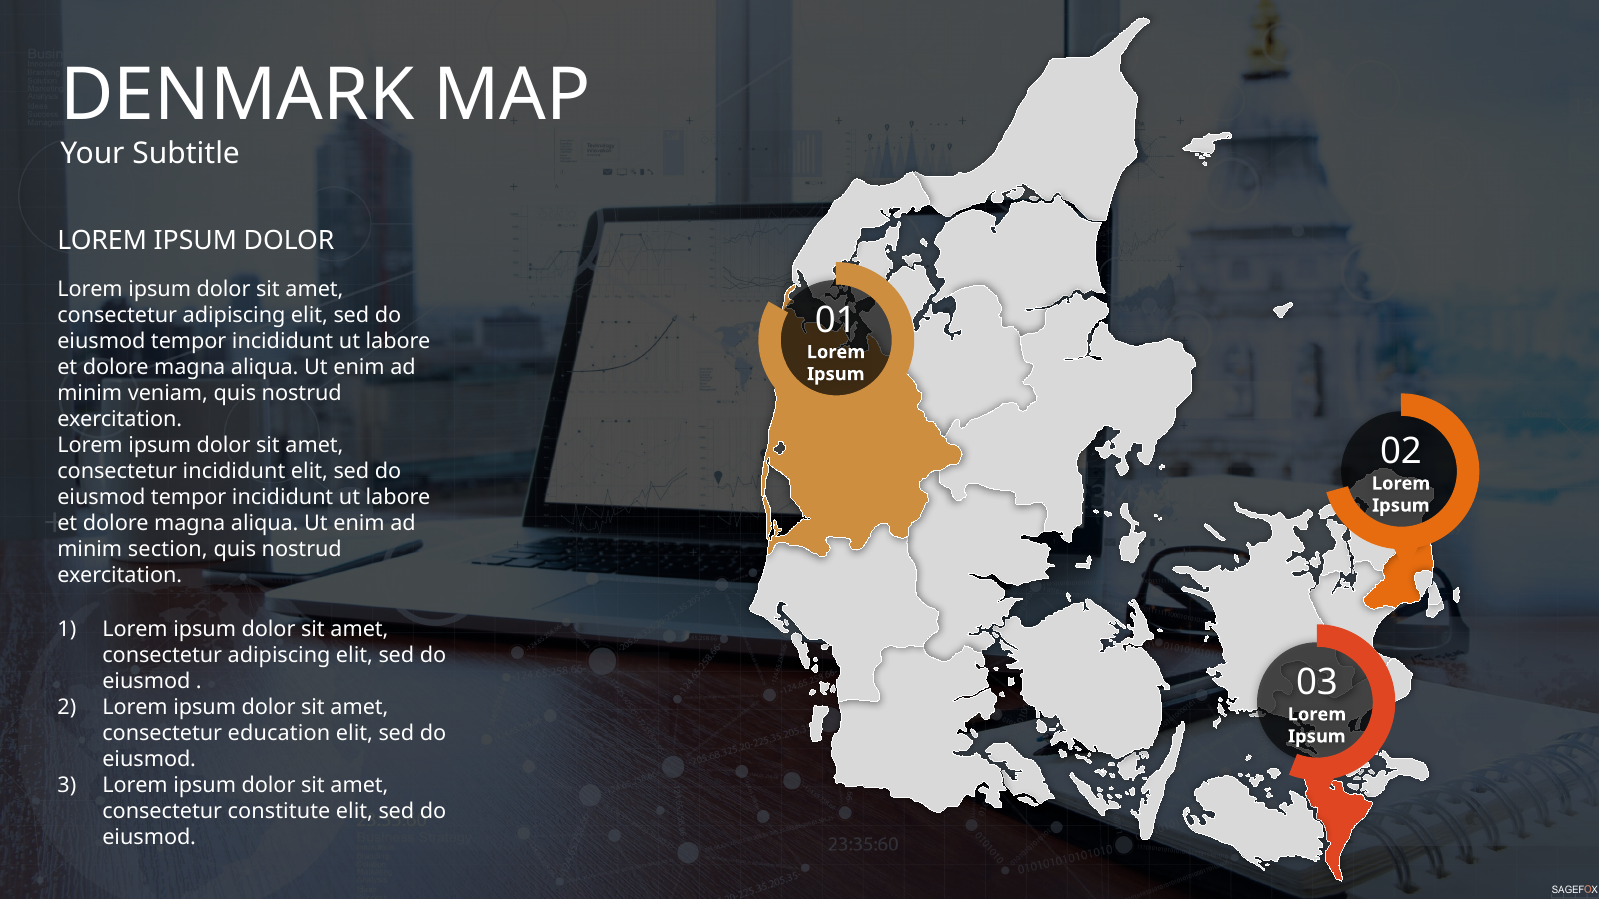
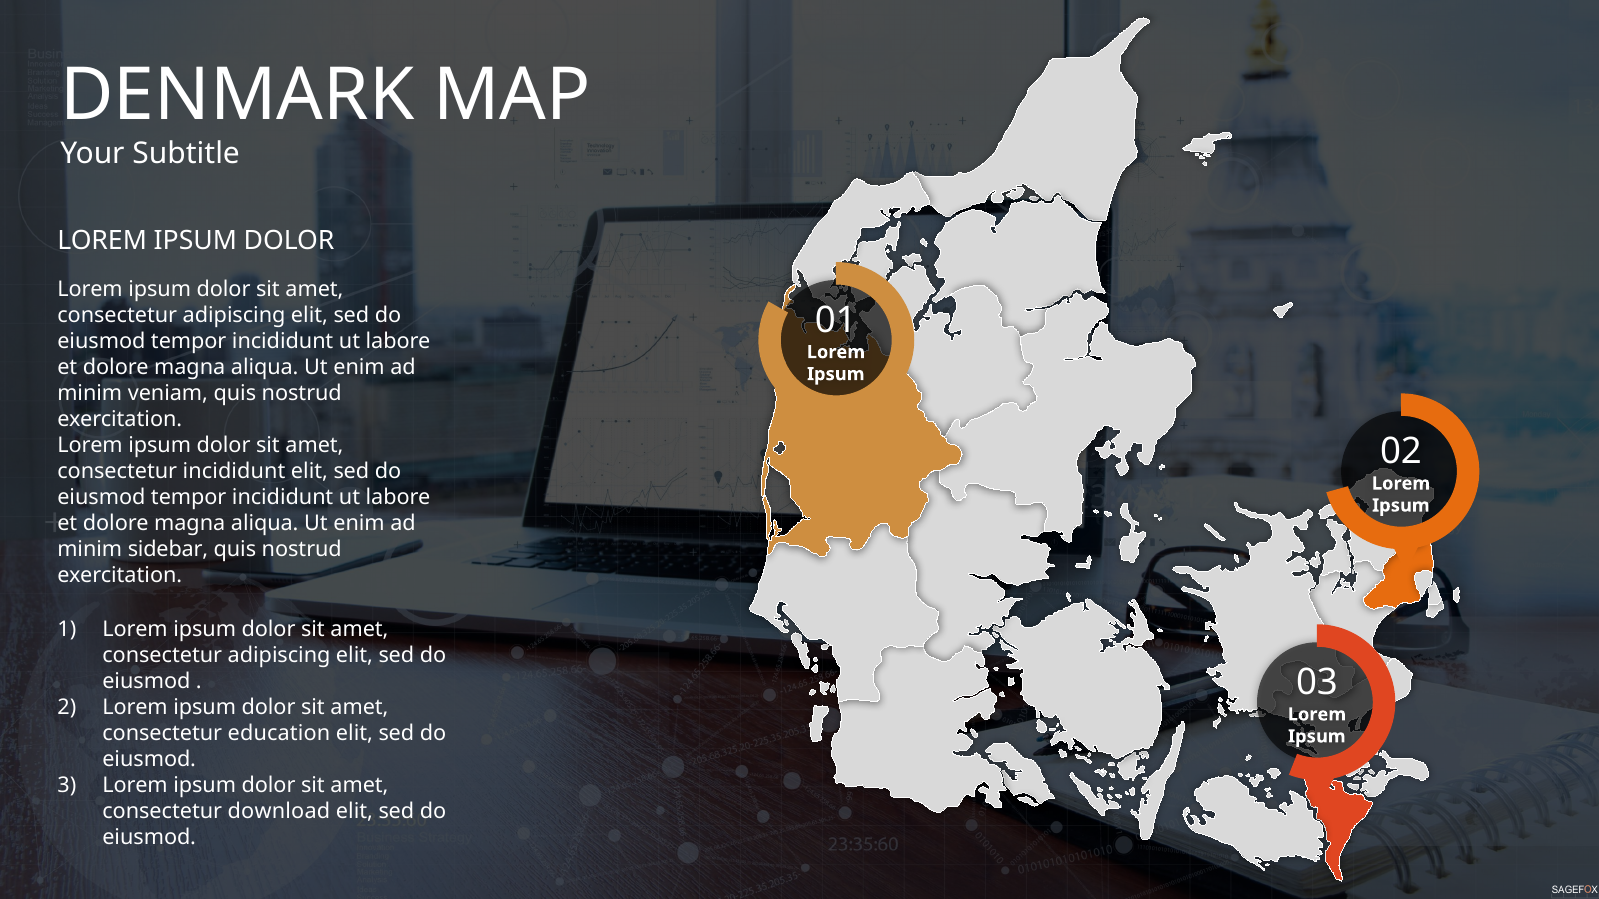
section: section -> sidebar (168, 550)
constitute: constitute -> download (279, 812)
